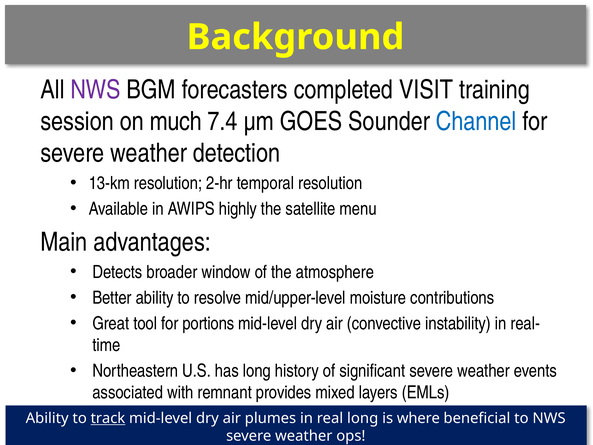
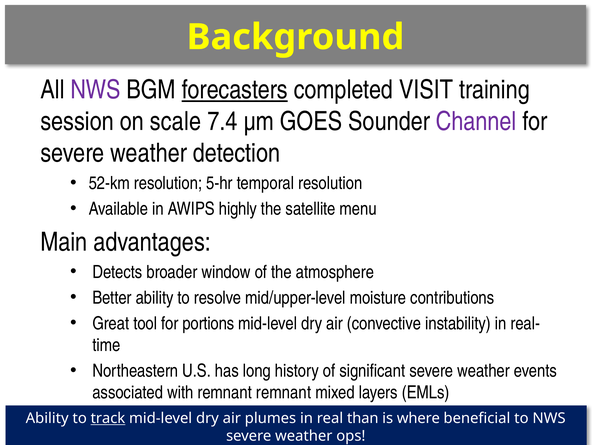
forecasters underline: none -> present (235, 90)
much: much -> scale (175, 121)
Channel colour: blue -> purple (476, 121)
13-km: 13-km -> 52-km (109, 183)
2-hr: 2-hr -> 5-hr (219, 183)
remnant provides: provides -> remnant (284, 392)
real long: long -> than (363, 418)
